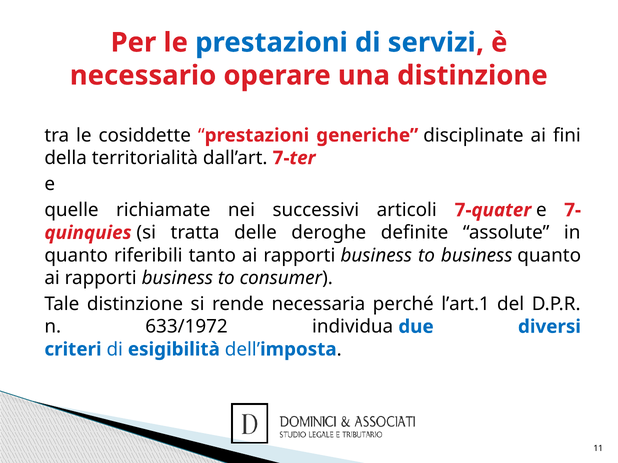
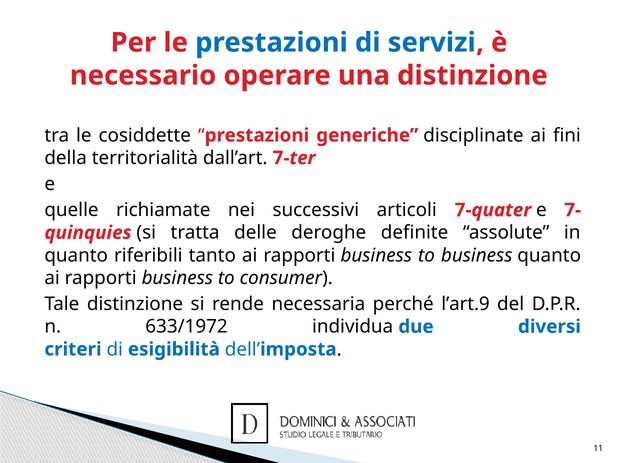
l’art.1: l’art.1 -> l’art.9 (466, 304)
